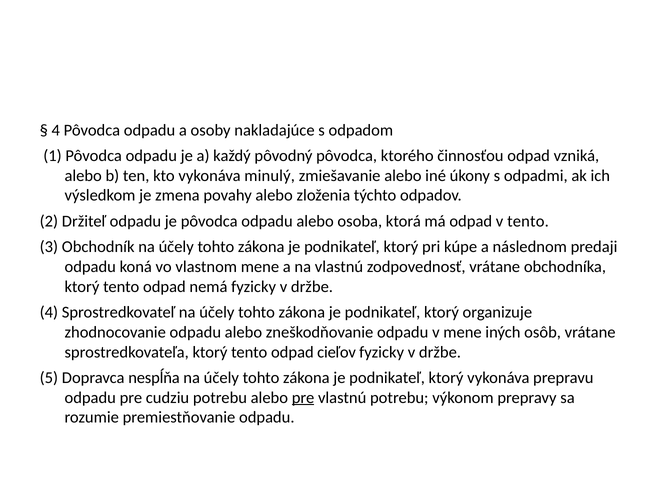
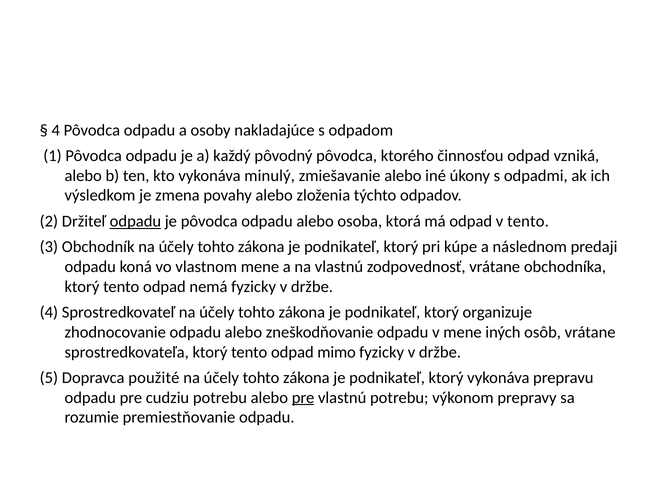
odpadu underline: none -> present (135, 221)
cieľov: cieľov -> mimo (337, 352)
nespĺňa: nespĺňa -> použité (154, 378)
